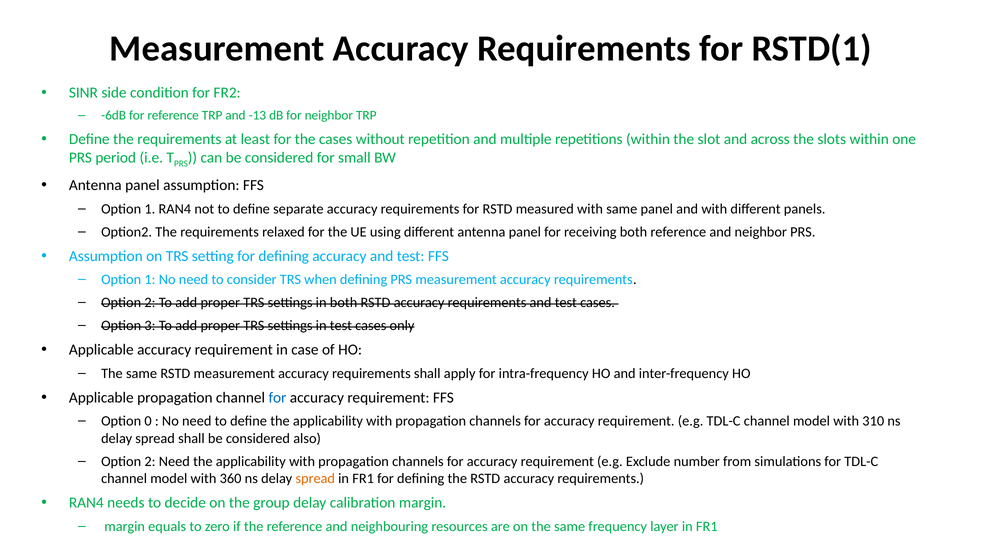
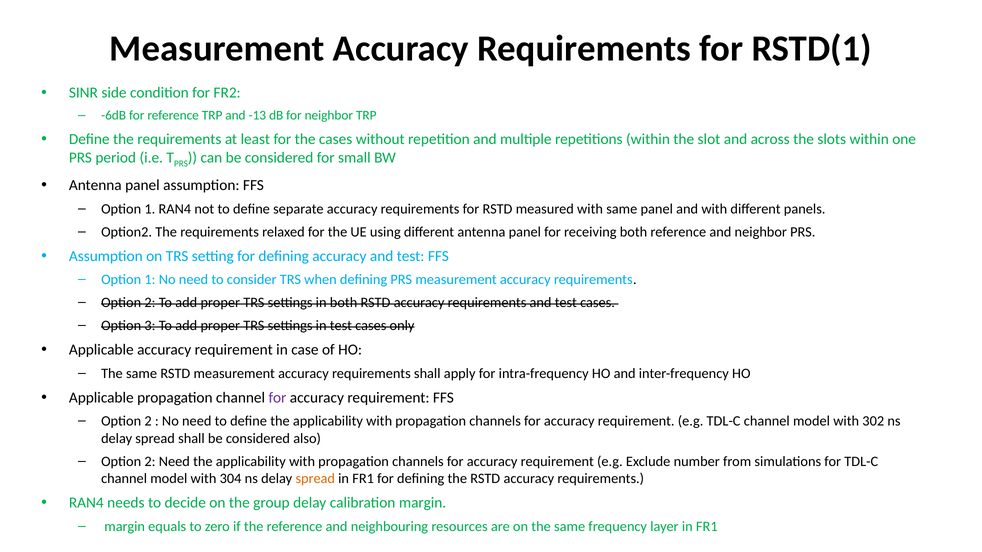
for colour: blue -> purple (277, 398)
0: 0 -> 2 (148, 422)
310: 310 -> 302 (873, 422)
360: 360 -> 304 (231, 479)
